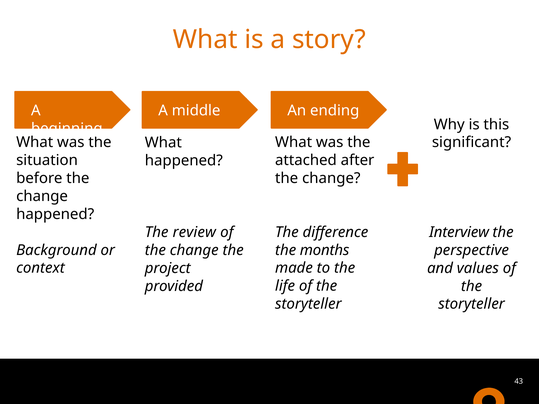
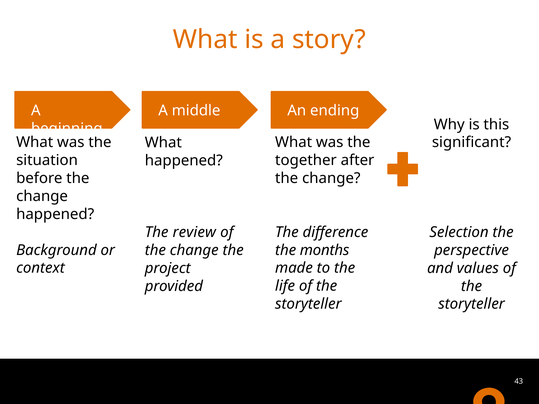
attached: attached -> together (306, 160)
Interview: Interview -> Selection (459, 232)
